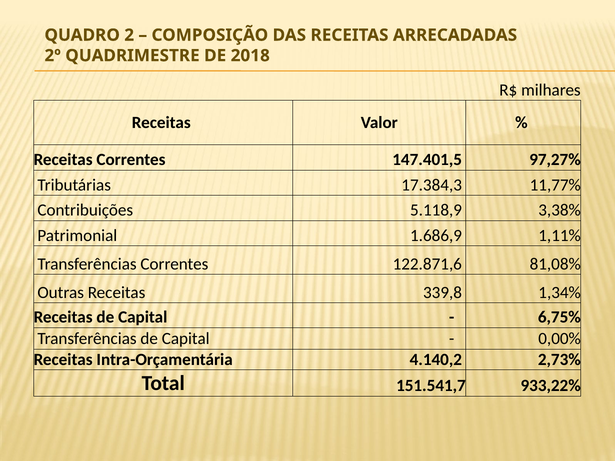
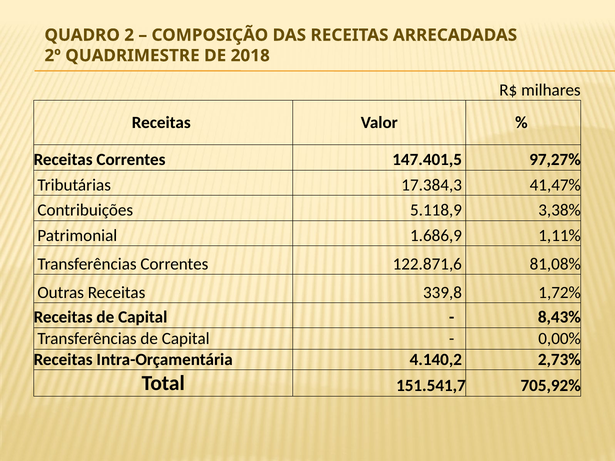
11,77%: 11,77% -> 41,47% (555, 185)
1,34%: 1,34% -> 1,72% (560, 293)
6,75%: 6,75% -> 8,43% (559, 317)
933,22%: 933,22% -> 705,92% (551, 386)
